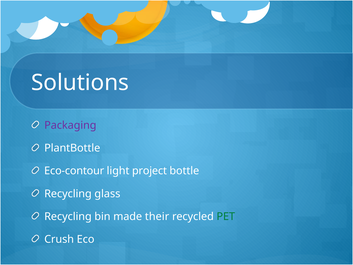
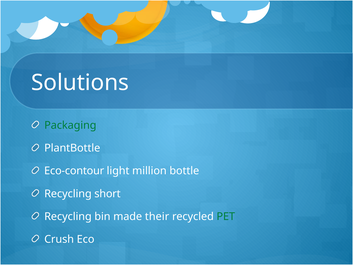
Packaging colour: purple -> green (70, 125)
project: project -> million (149, 171)
glass: glass -> short (107, 194)
